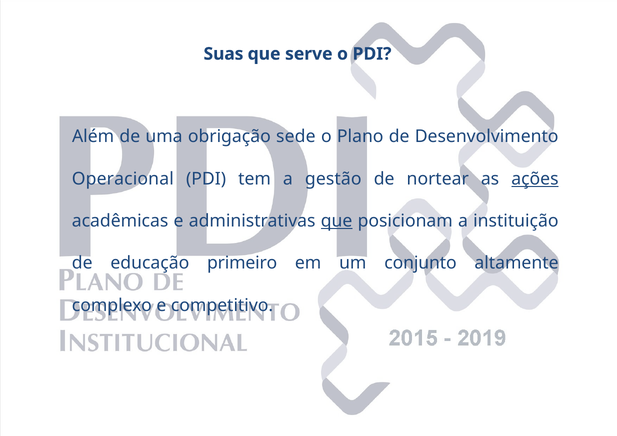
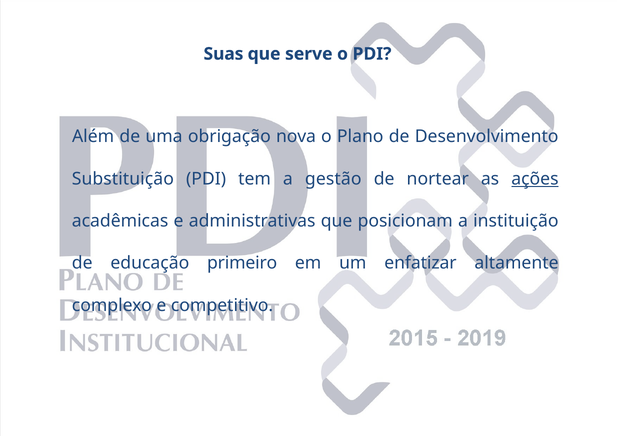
sede: sede -> nova (296, 137)
Operacional: Operacional -> Substituição (123, 179)
que underline: present -> none (337, 221)
conjunto: conjunto -> enfatizar (420, 263)
